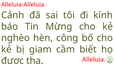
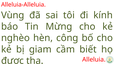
Cảnh: Cảnh -> Vùng (13, 15)
